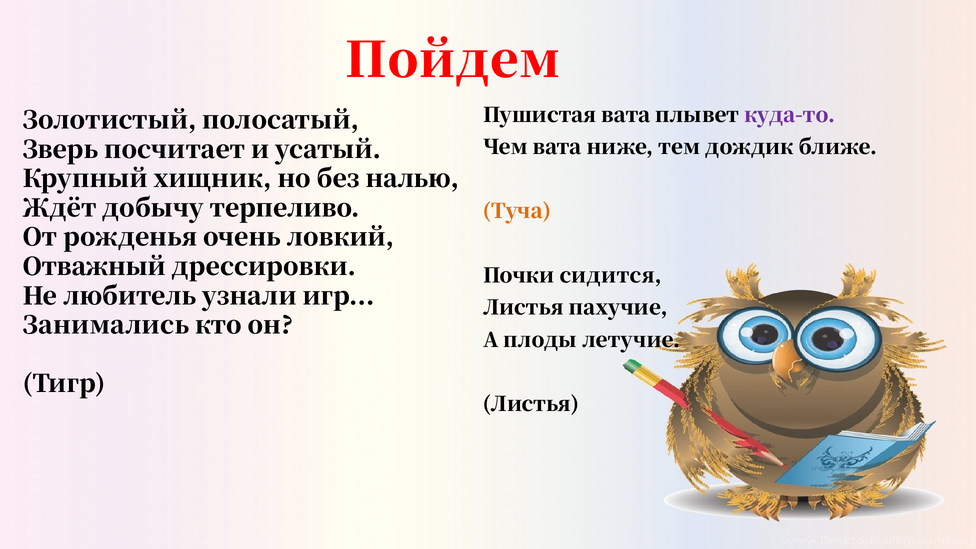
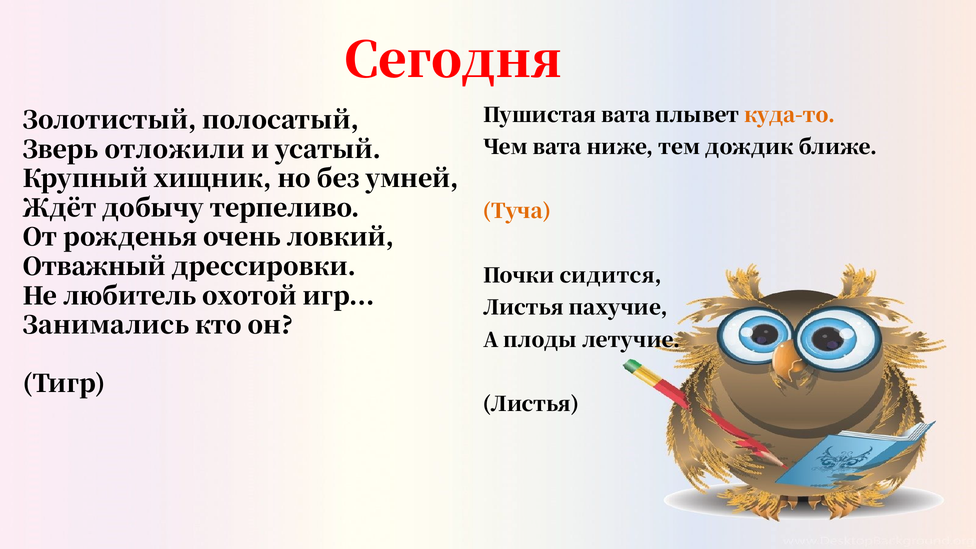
Пойдем: Пойдем -> Сегодня (453, 61)
куда-то colour: purple -> orange (790, 115)
посчитает: посчитает -> отложили (175, 150)
налью: налью -> умней (412, 179)
узнали: узнали -> охотой (249, 296)
